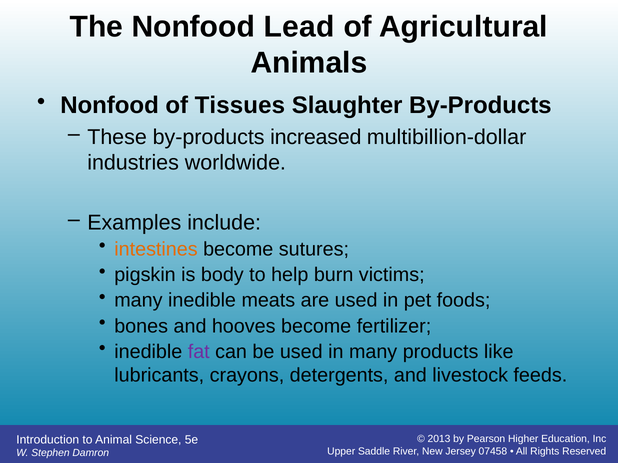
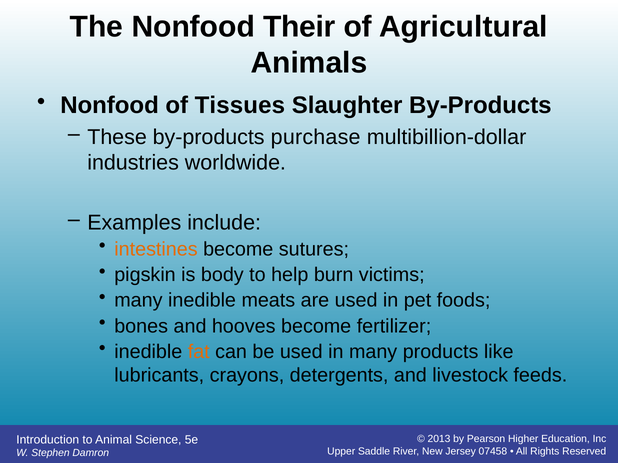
Lead: Lead -> Their (299, 27)
increased: increased -> purchase (316, 137)
fat colour: purple -> orange (199, 352)
